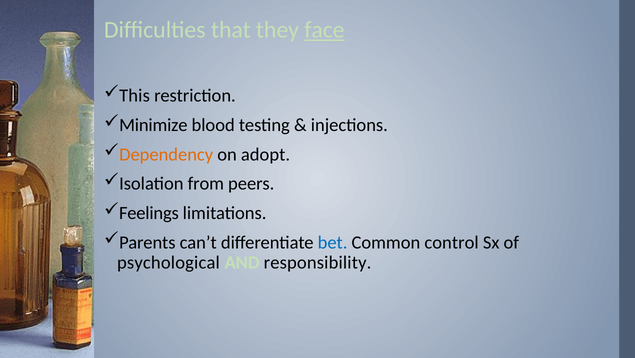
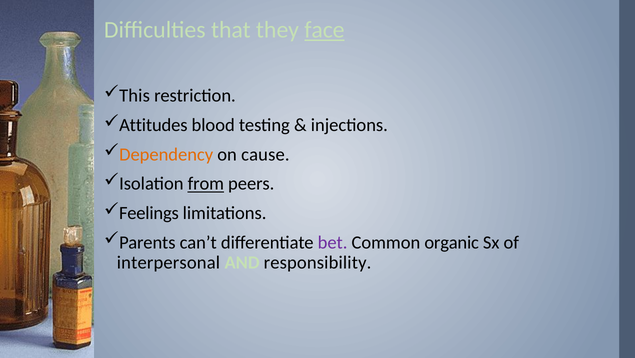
Minimize: Minimize -> Attitudes (153, 125)
adopt: adopt -> cause (265, 154)
from underline: none -> present (206, 183)
bet colour: blue -> purple (333, 242)
control: control -> organic (452, 242)
psychological: psychological -> interpersonal (168, 262)
